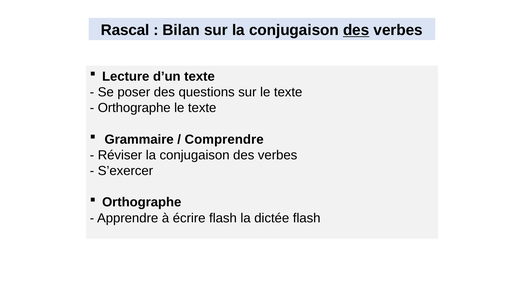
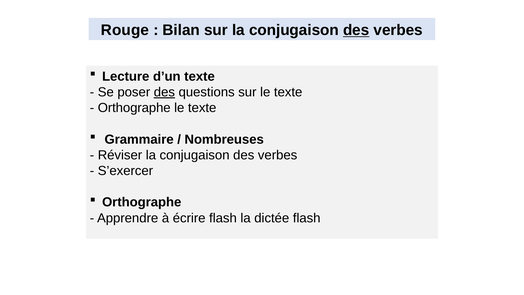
Rascal: Rascal -> Rouge (125, 30)
des underline: none -> present (164, 92)
Comprendre: Comprendre -> Nombreuses (224, 139)
